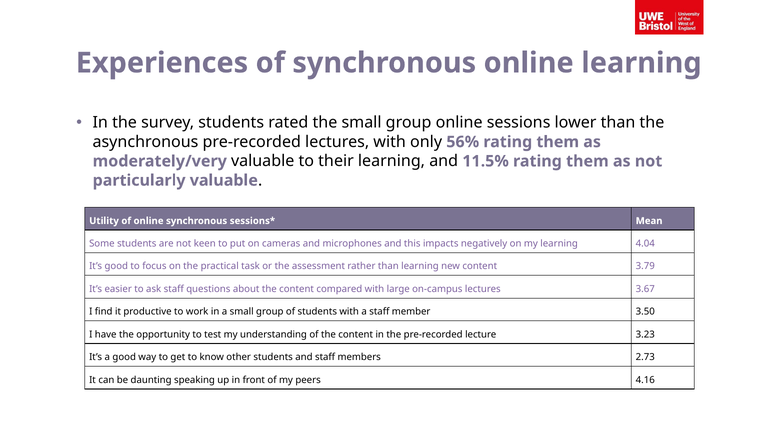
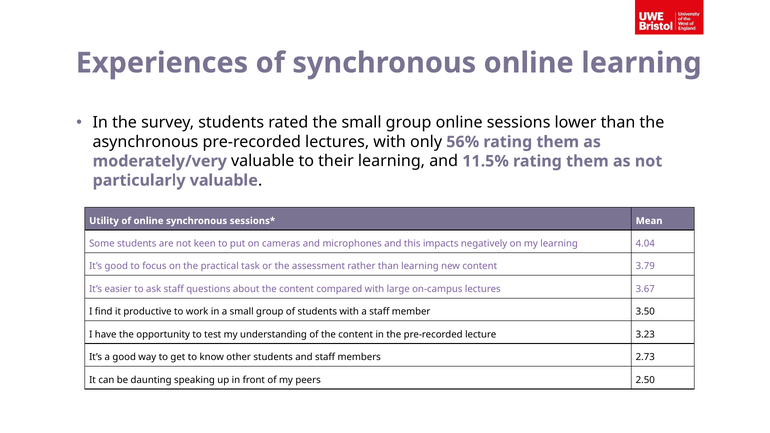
4.16: 4.16 -> 2.50 (645, 380)
